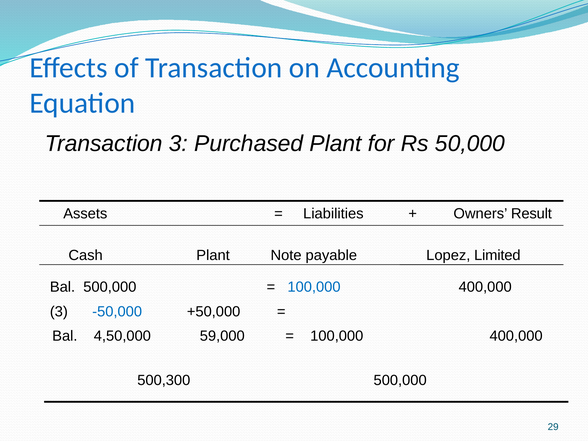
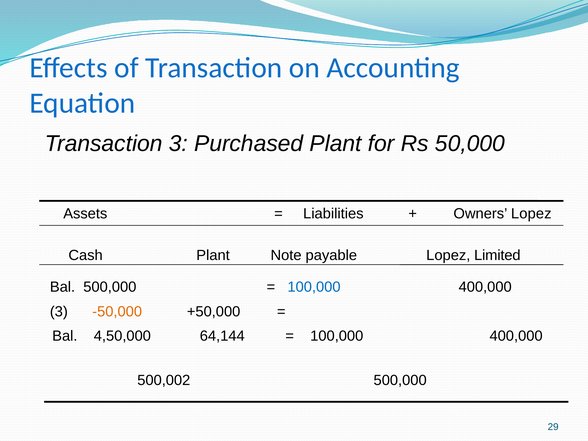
Owners Result: Result -> Lopez (531, 214)
-50,000 colour: blue -> orange (117, 312)
59,000: 59,000 -> 64,144 (222, 336)
500,300: 500,300 -> 500,002 (164, 380)
